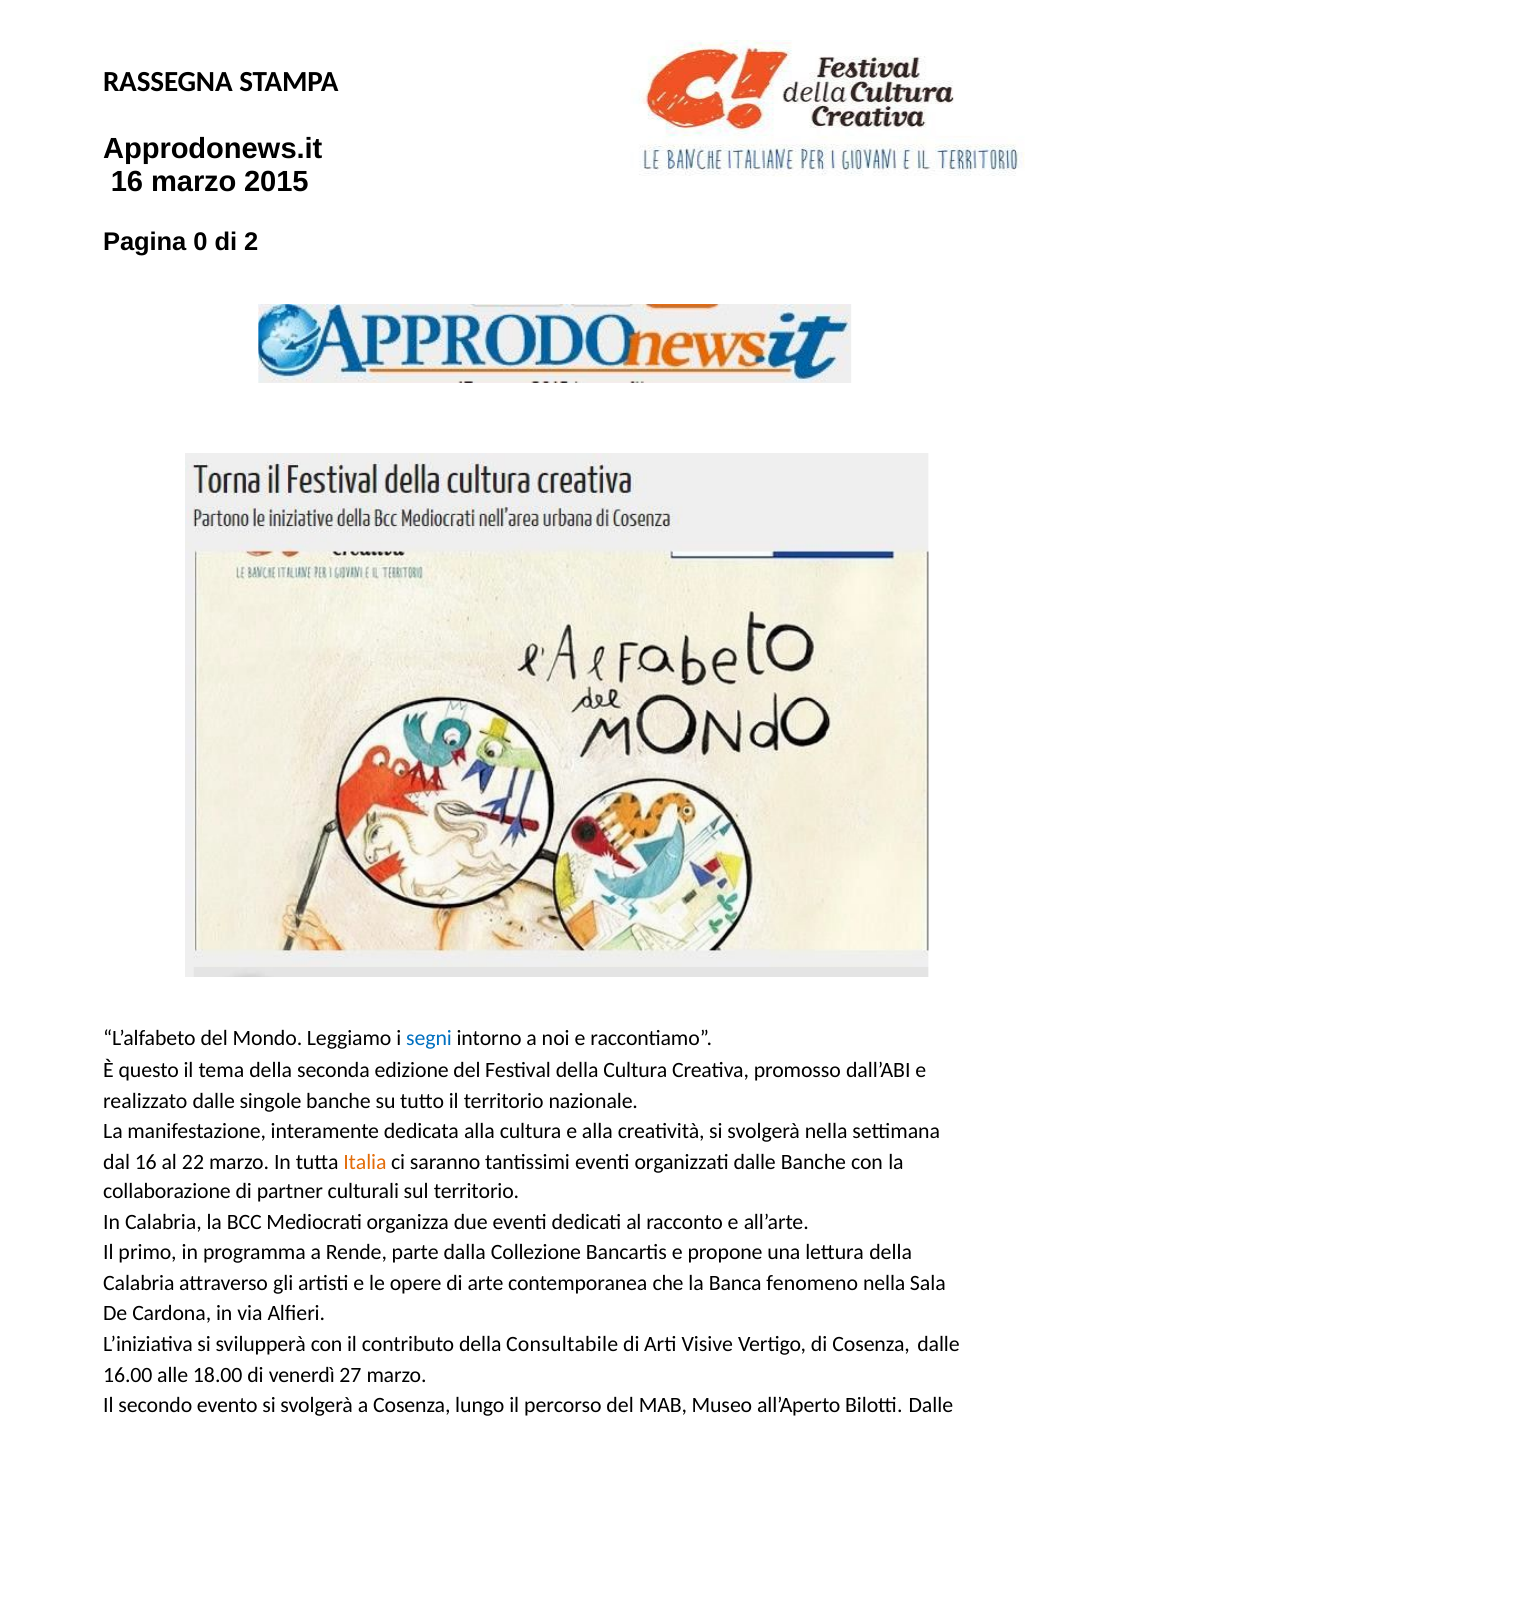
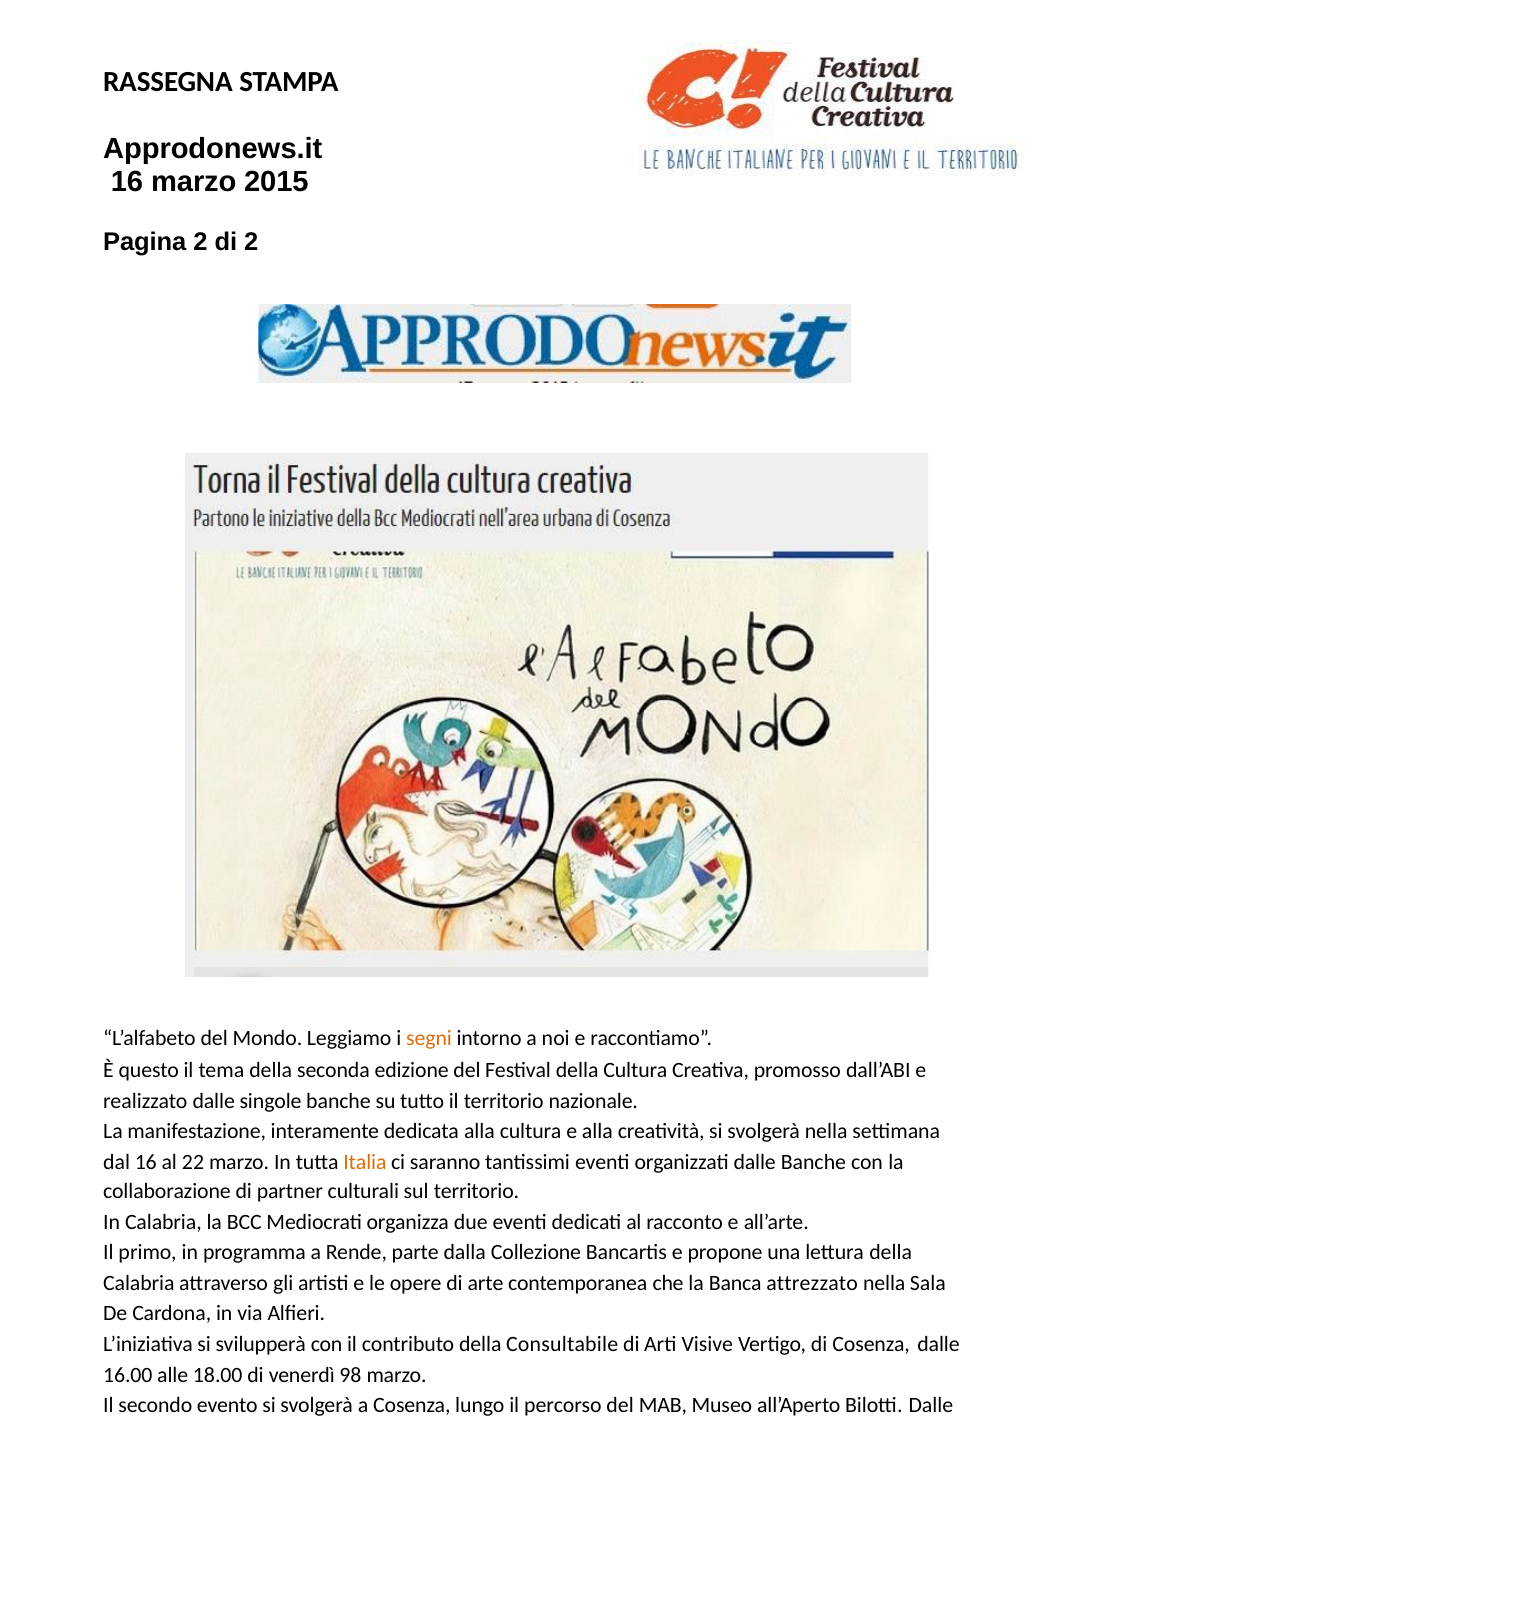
Pagina 0: 0 -> 2 (201, 242)
segni colour: blue -> orange (429, 1038)
fenomeno: fenomeno -> attrezzato (812, 1283)
27: 27 -> 98 (350, 1375)
